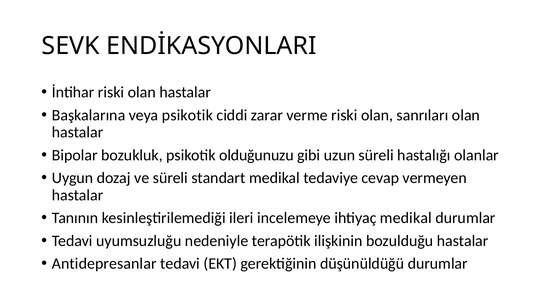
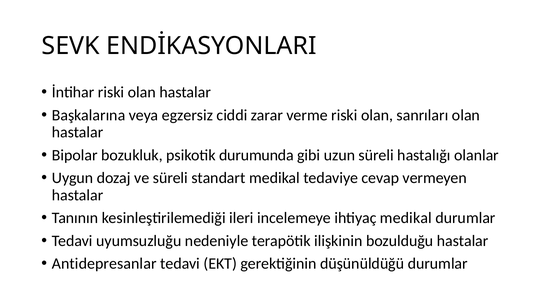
veya psikotik: psikotik -> egzersiz (187, 115)
olduğunuzu: olduğunuzu -> durumunda (256, 155)
